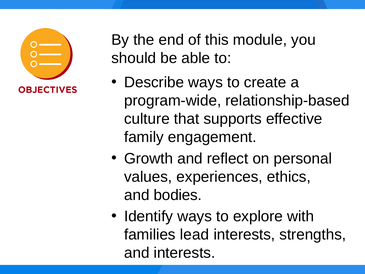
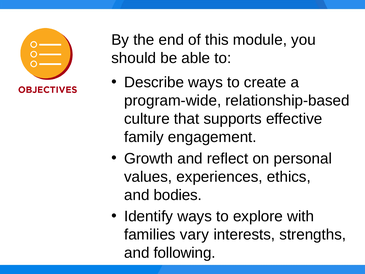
lead: lead -> vary (194, 234)
and interests: interests -> following (185, 253)
